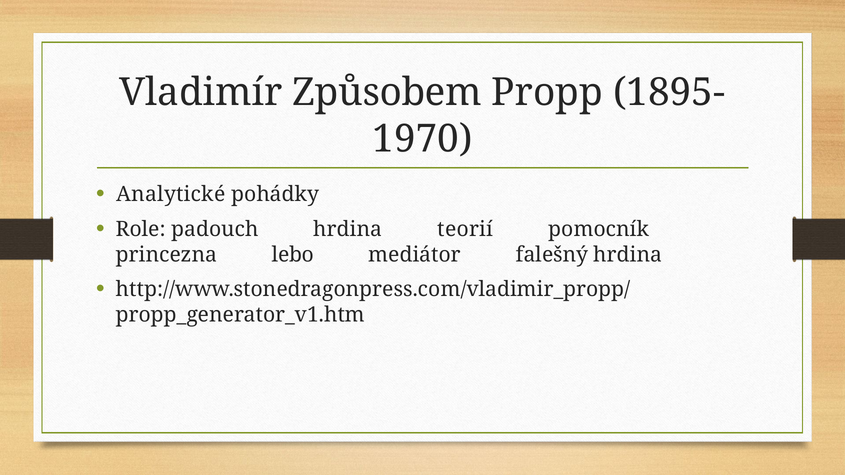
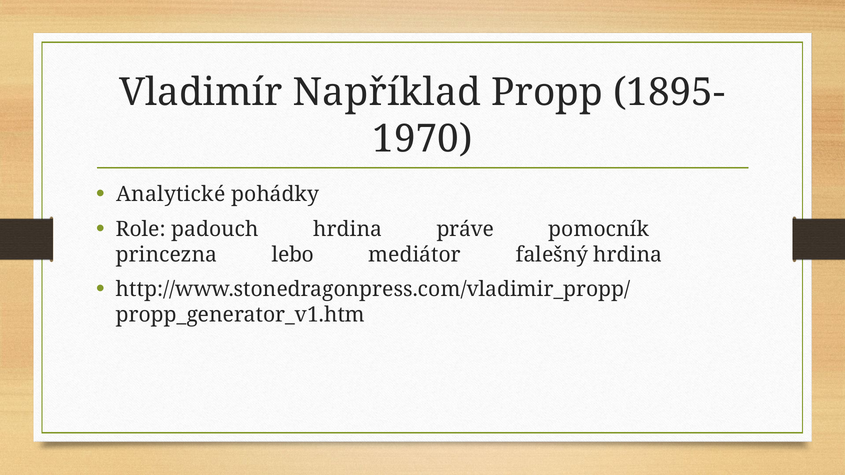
Způsobem: Způsobem -> Například (387, 93)
teorií: teorií -> práve (465, 229)
